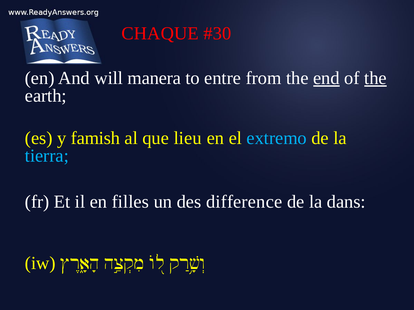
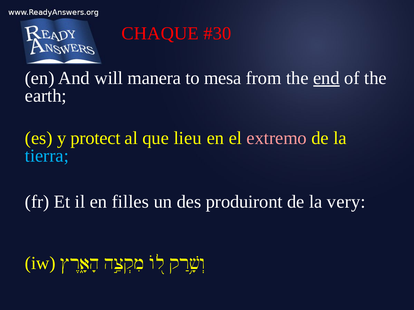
entre: entre -> mesa (223, 78)
the underline: present -> none (375, 78)
famish: famish -> protect (95, 138)
extremo colour: light blue -> pink (277, 138)
difference: difference -> produiront (244, 202)
dans: dans -> very (346, 202)
